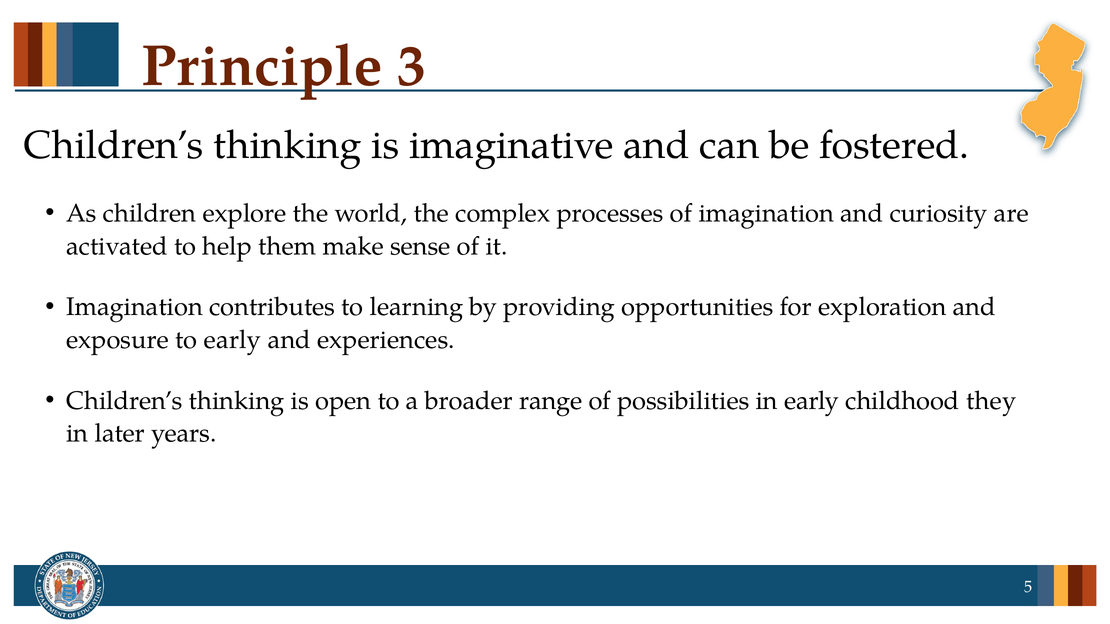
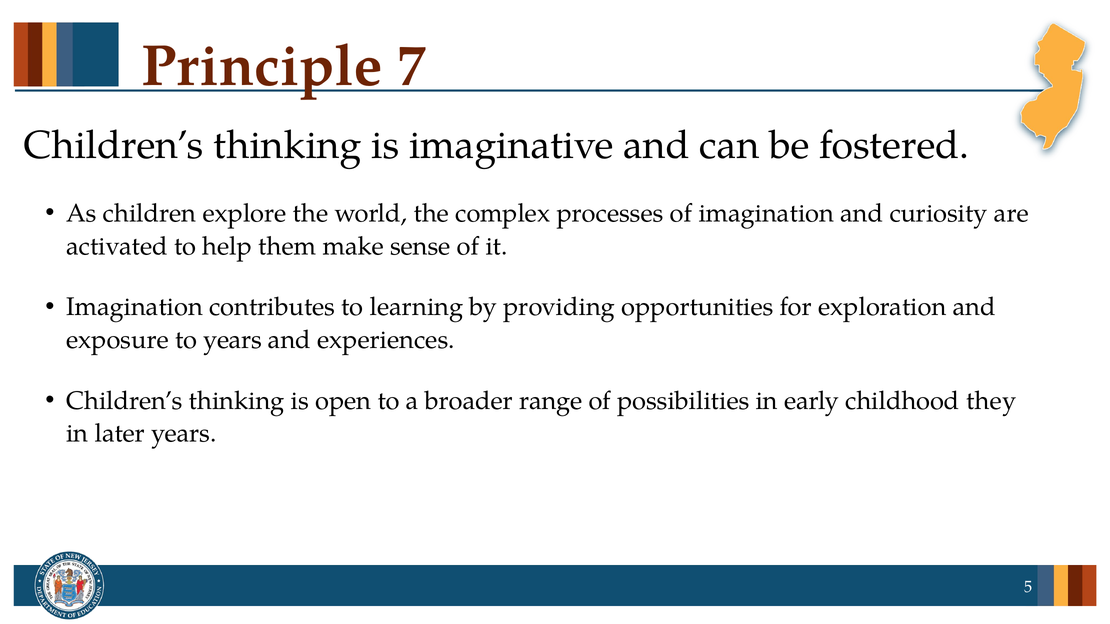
3: 3 -> 7 (412, 66)
to early: early -> years (233, 340)
